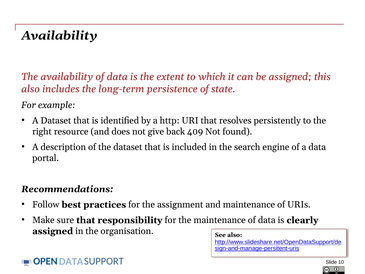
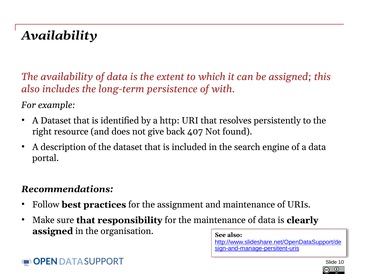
state: state -> with (223, 89)
409: 409 -> 407 (195, 131)
